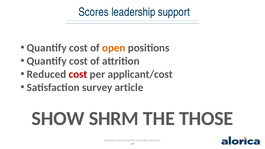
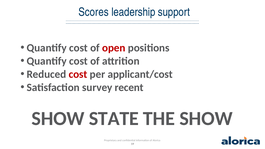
open colour: orange -> red (114, 48)
article: article -> recent (129, 88)
SHRM: SHRM -> STATE (114, 119)
THE THOSE: THOSE -> SHOW (206, 119)
